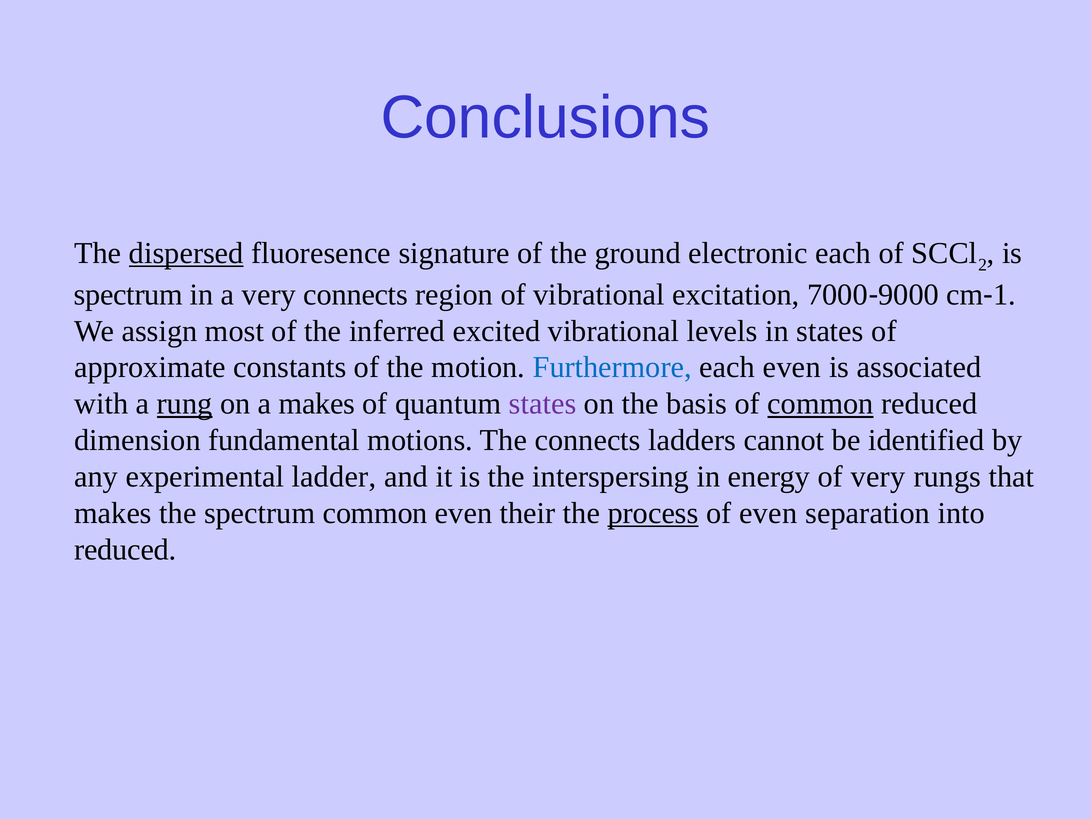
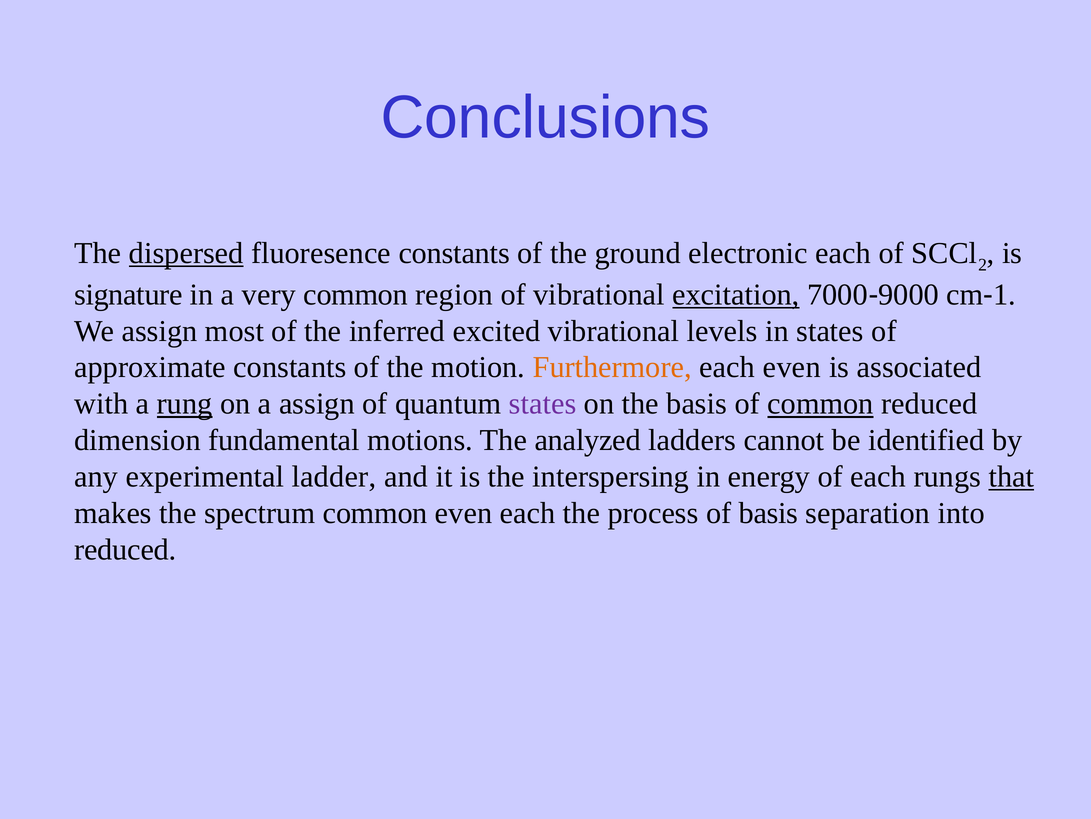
fluoresence signature: signature -> constants (454, 253)
spectrum: spectrum -> signature (128, 294)
very connects: connects -> common (356, 294)
excitation underline: none -> present (736, 294)
Furthermore colour: blue -> orange (612, 367)
a makes: makes -> assign (317, 403)
The connects: connects -> analyzed (588, 440)
of very: very -> each (878, 476)
that underline: none -> present (1011, 476)
even their: their -> each (528, 513)
process underline: present -> none (653, 513)
of even: even -> basis (769, 513)
